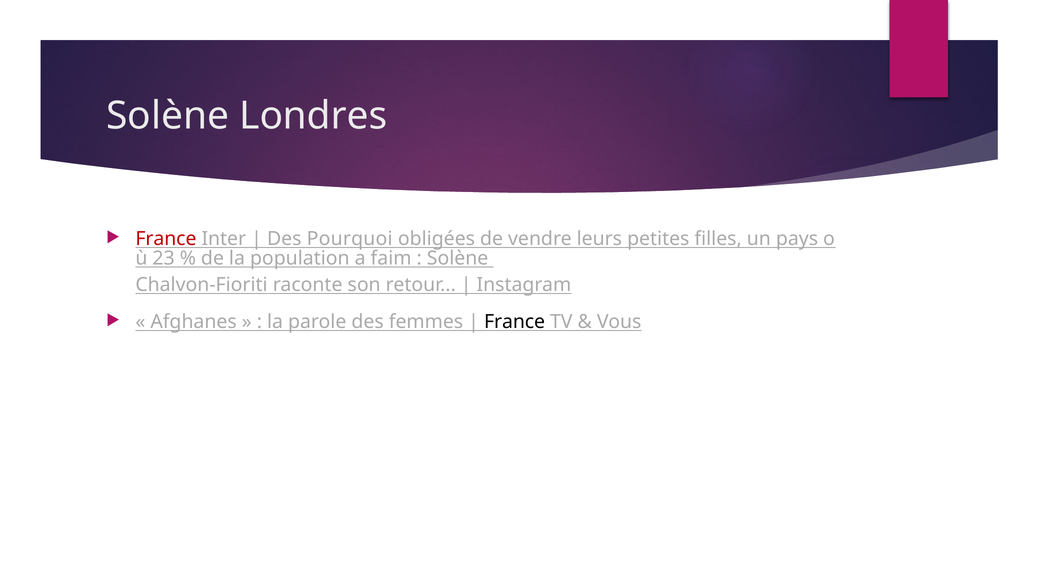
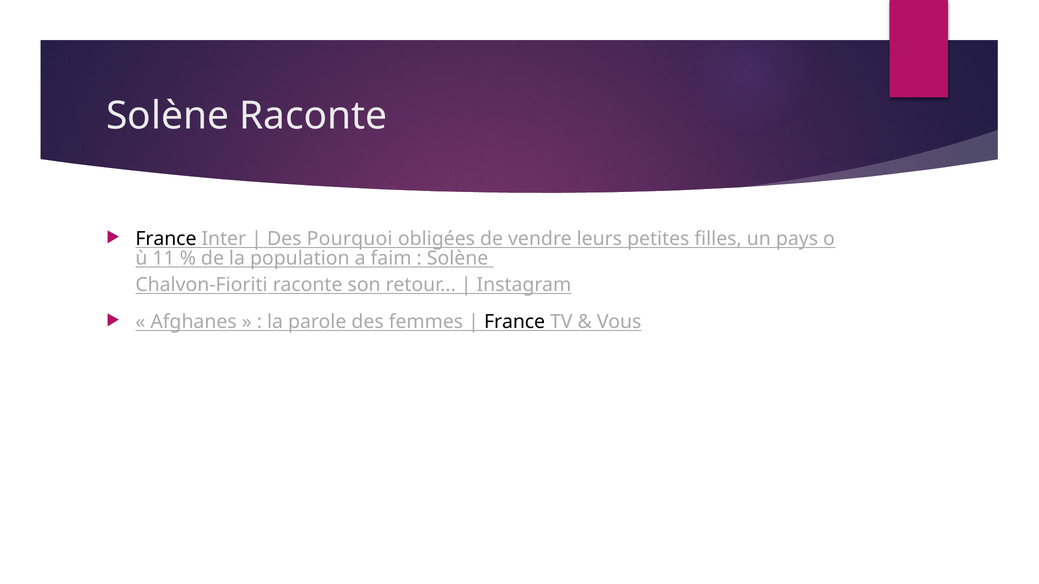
Solène Londres: Londres -> Raconte (313, 116)
France colour: red -> black (166, 239)
23: 23 -> 11 (164, 258)
